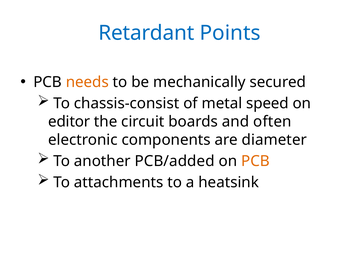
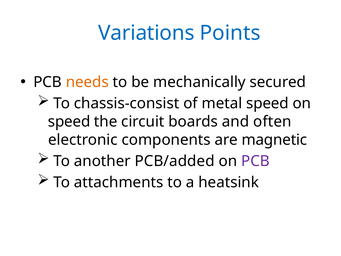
Retardant: Retardant -> Variations (146, 33)
editor: editor -> speed (69, 121)
diameter: diameter -> magnetic (274, 140)
PCB colour: orange -> purple (255, 161)
